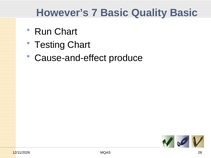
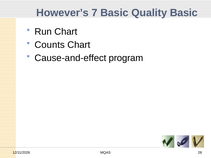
Testing: Testing -> Counts (50, 45)
produce: produce -> program (126, 58)
